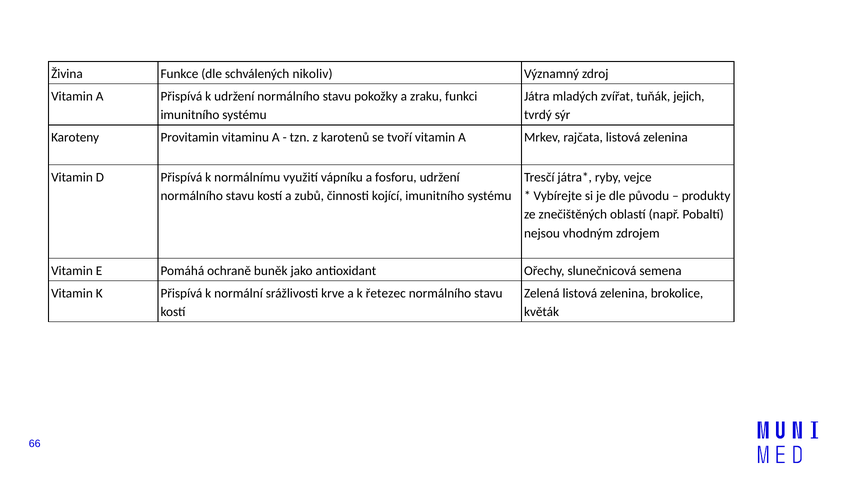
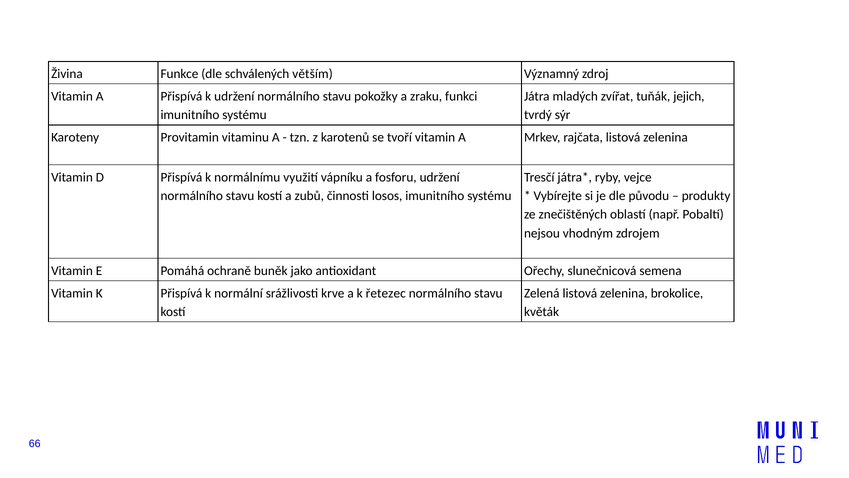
nikoliv: nikoliv -> větším (313, 74)
kojící: kojící -> losos (387, 196)
